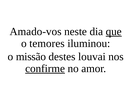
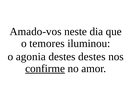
que underline: present -> none (114, 31)
missão: missão -> agonia (31, 57)
destes louvai: louvai -> destes (92, 57)
